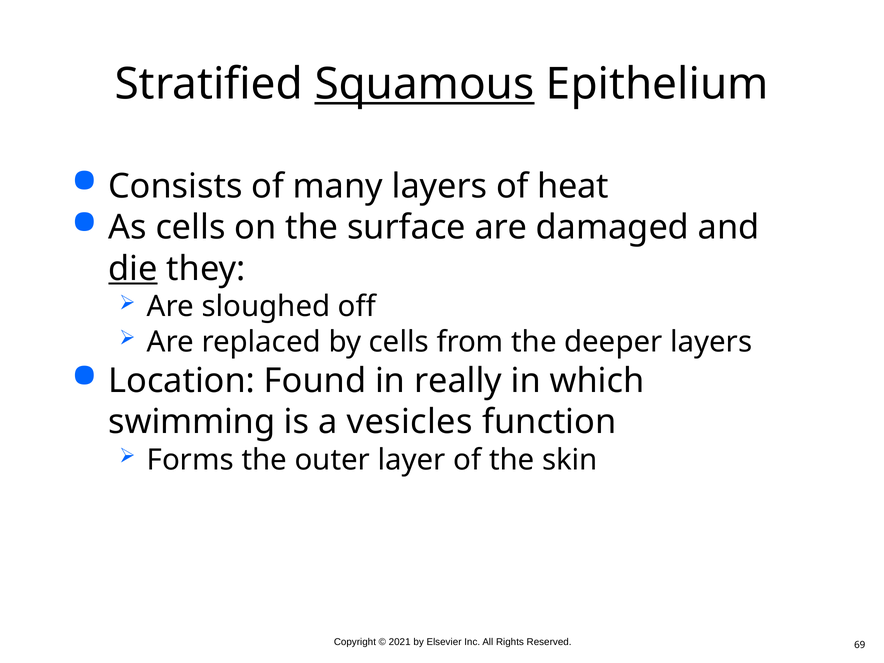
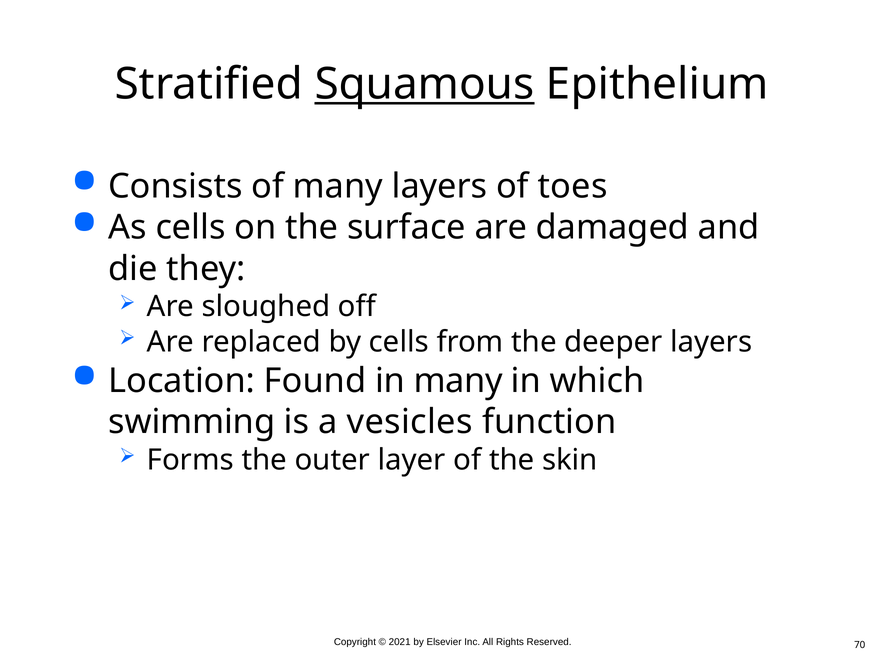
heat: heat -> toes (573, 186)
die underline: present -> none (133, 269)
in really: really -> many (458, 381)
69: 69 -> 70 (860, 645)
